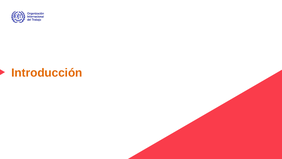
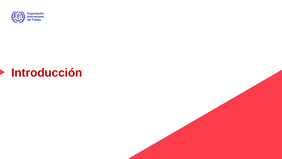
Introducción colour: orange -> red (47, 73)
